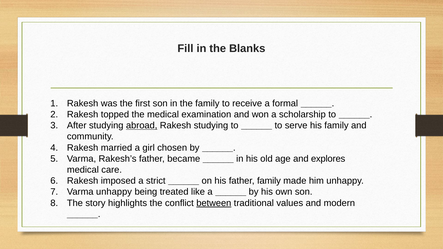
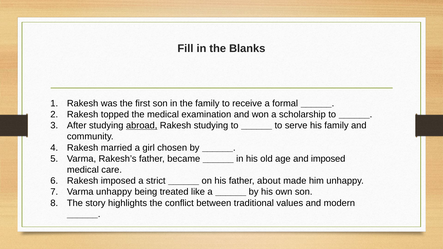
and explores: explores -> imposed (328, 159)
father family: family -> about (269, 181)
between underline: present -> none (214, 203)
